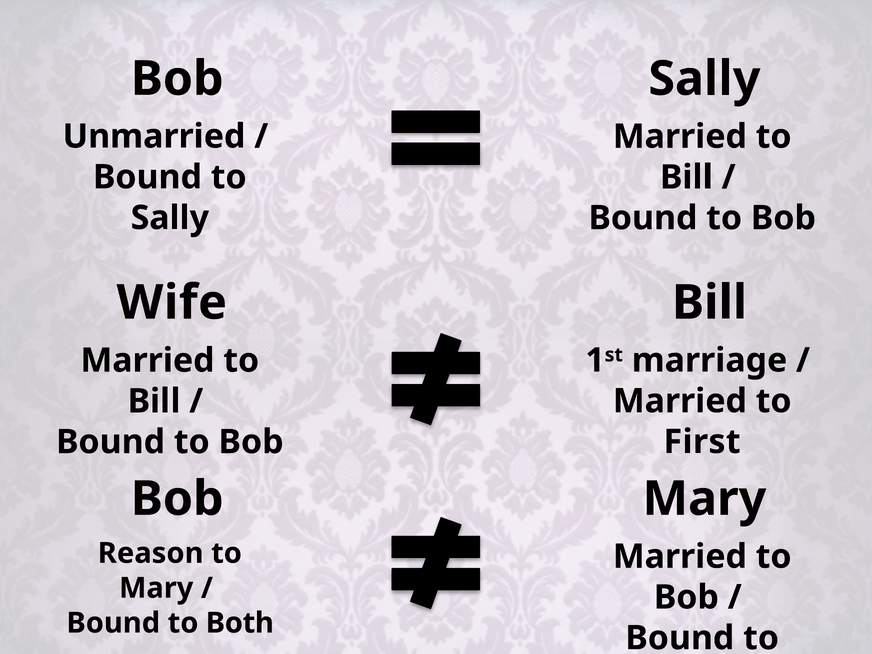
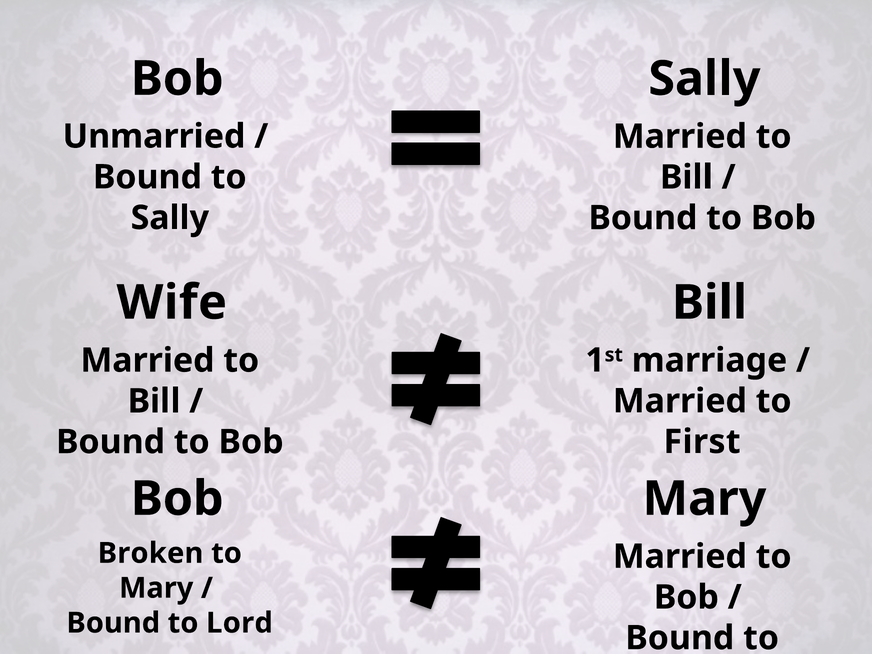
Reason: Reason -> Broken (151, 553)
Both: Both -> Lord (239, 623)
